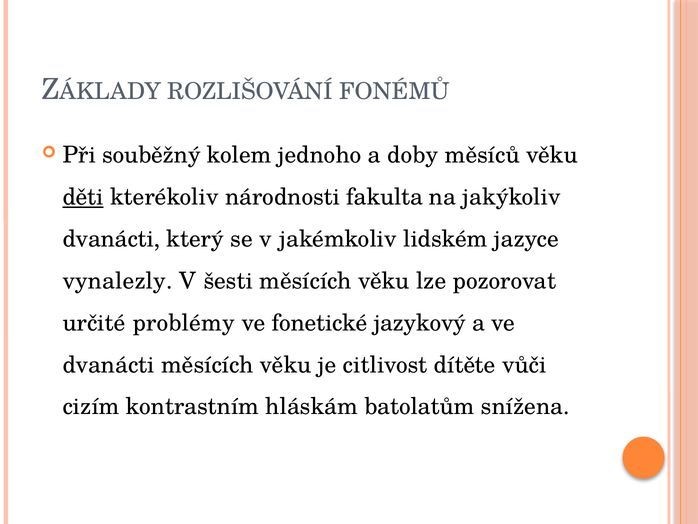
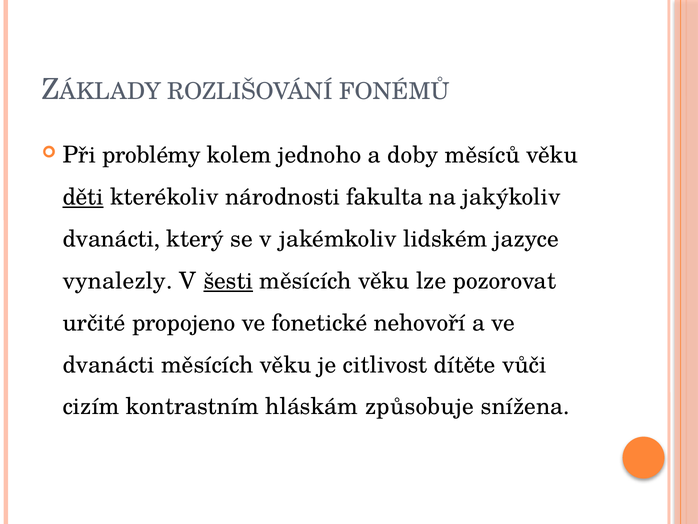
souběžný: souběžný -> problémy (151, 155)
šesti underline: none -> present (228, 281)
problémy: problémy -> propojeno (184, 323)
jazykový: jazykový -> nehovoří (420, 323)
batolatům: batolatům -> způsobuje (419, 406)
